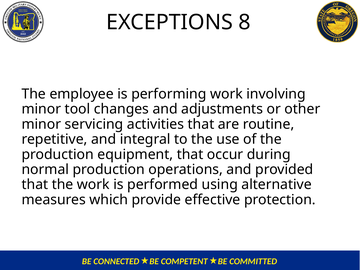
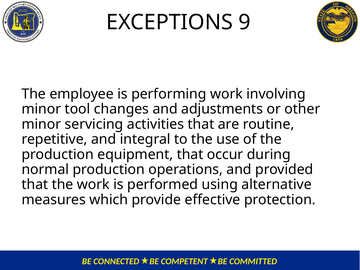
8: 8 -> 9 (245, 22)
